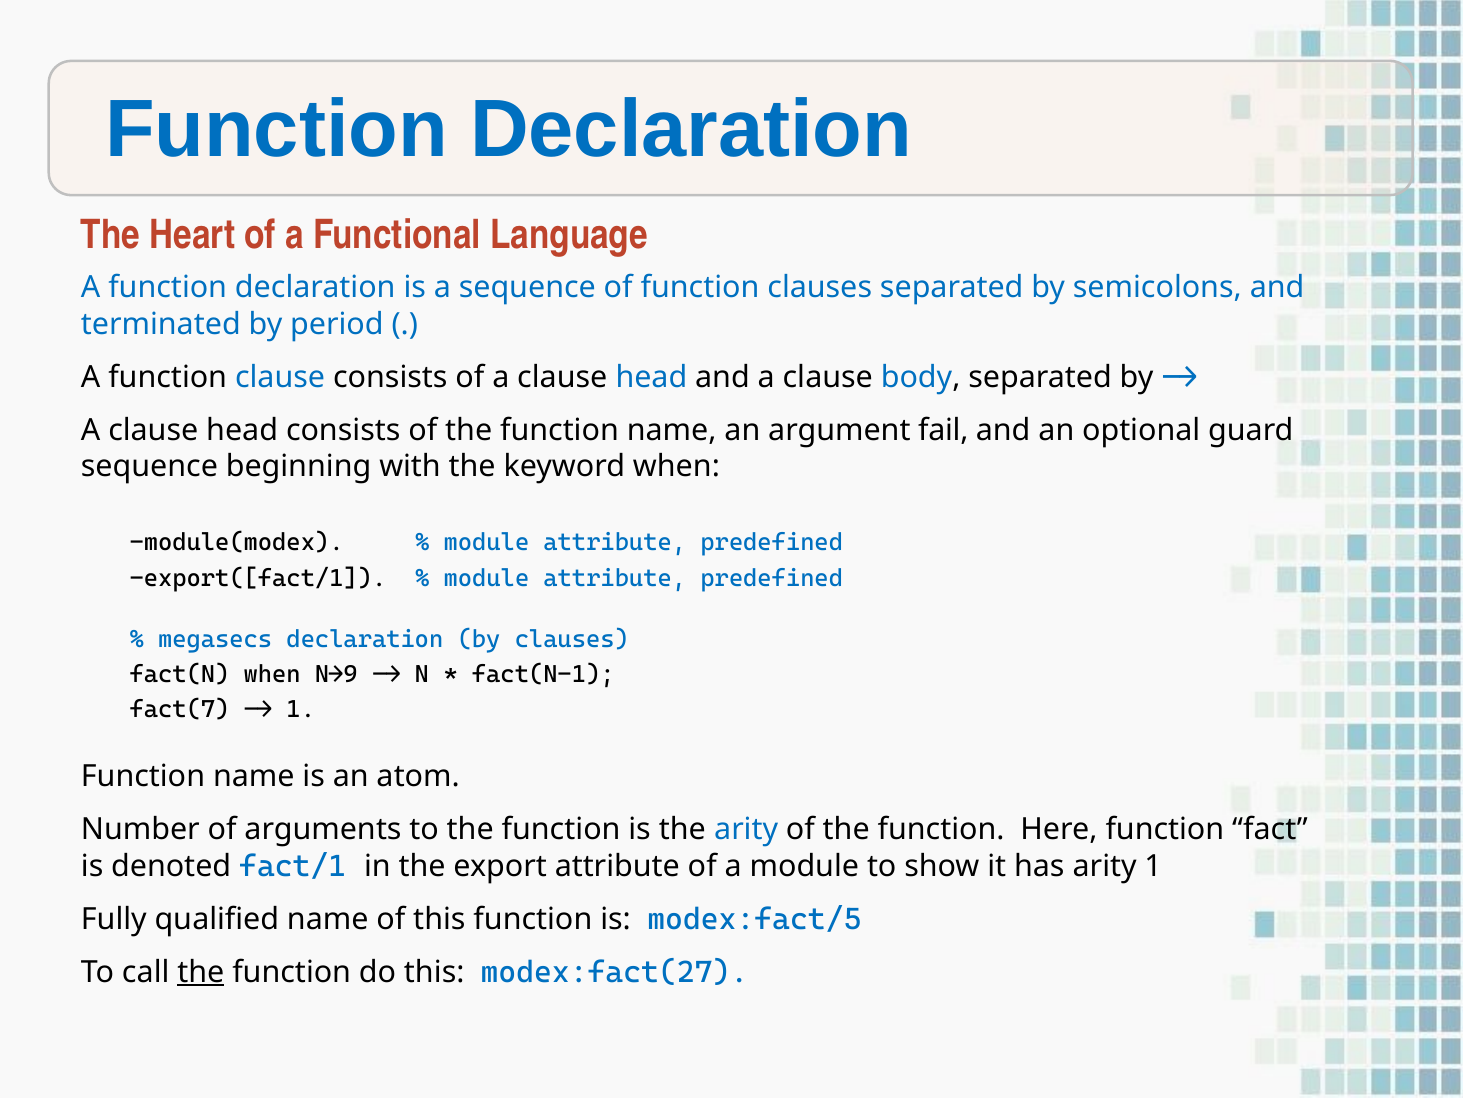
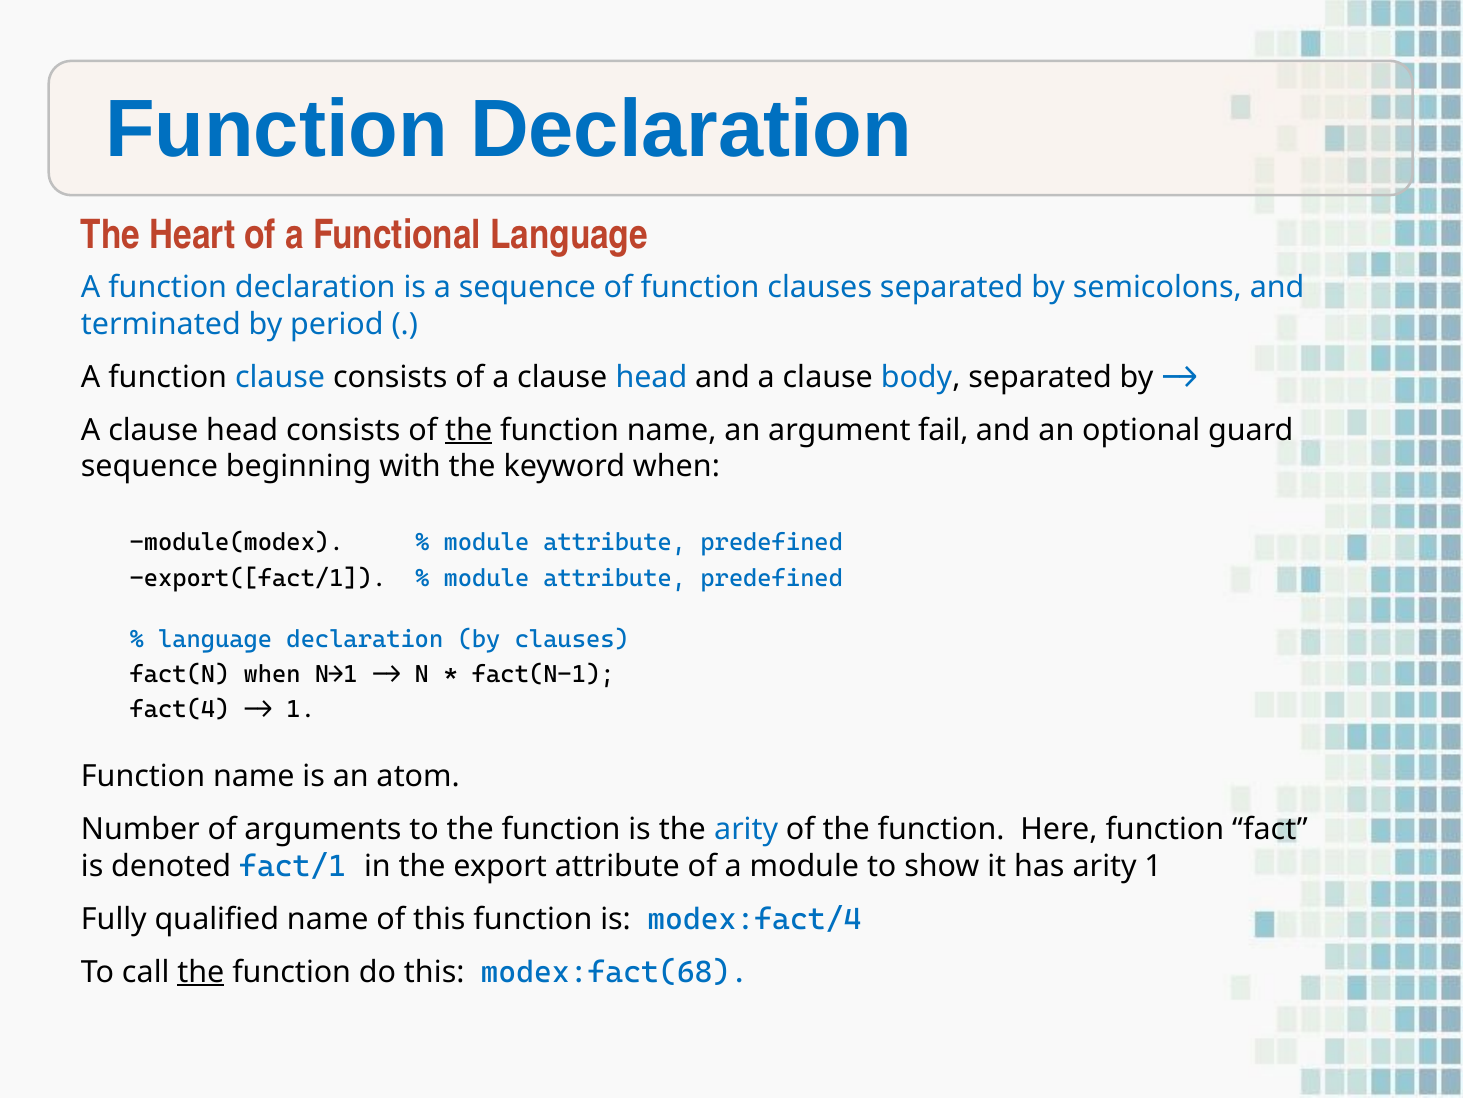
the underline: none -> present (469, 430)
megasecs: megasecs -> language (215, 639)
N>9: N>9 -> N>1 (336, 674)
fact(7: fact(7 -> fact(4 (180, 709)
modex:fact/5: modex:fact/5 -> modex:fact/4 (754, 919)
modex:fact(27: modex:fact(27 -> modex:fact(68 (614, 971)
